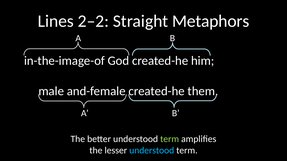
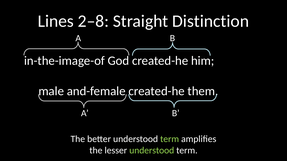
2–2: 2–2 -> 2–8 (93, 21)
Metaphors: Metaphors -> Distinction (211, 21)
understood colour: light blue -> light green (152, 151)
